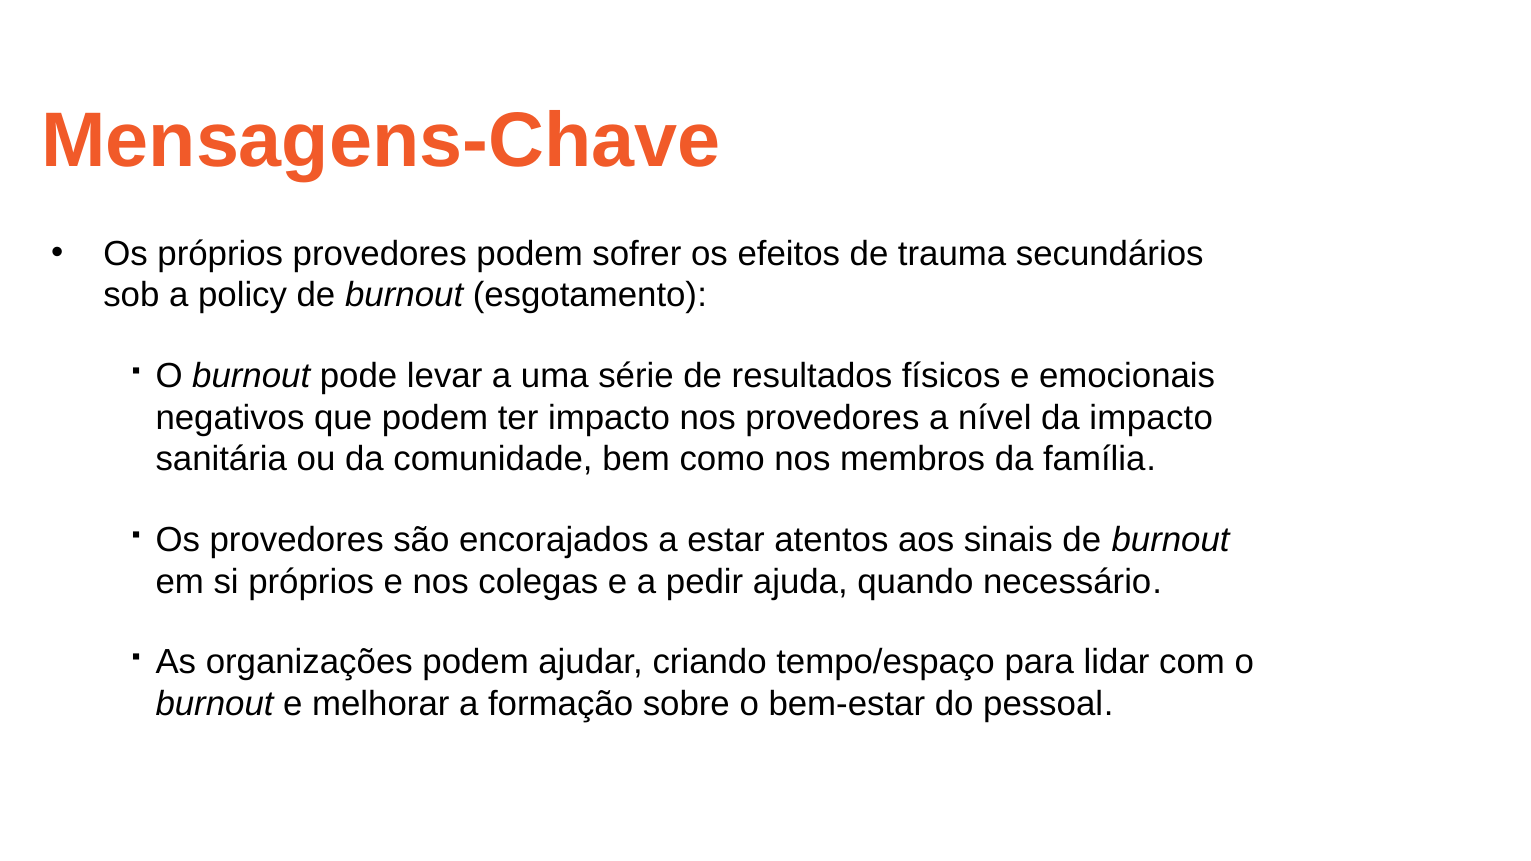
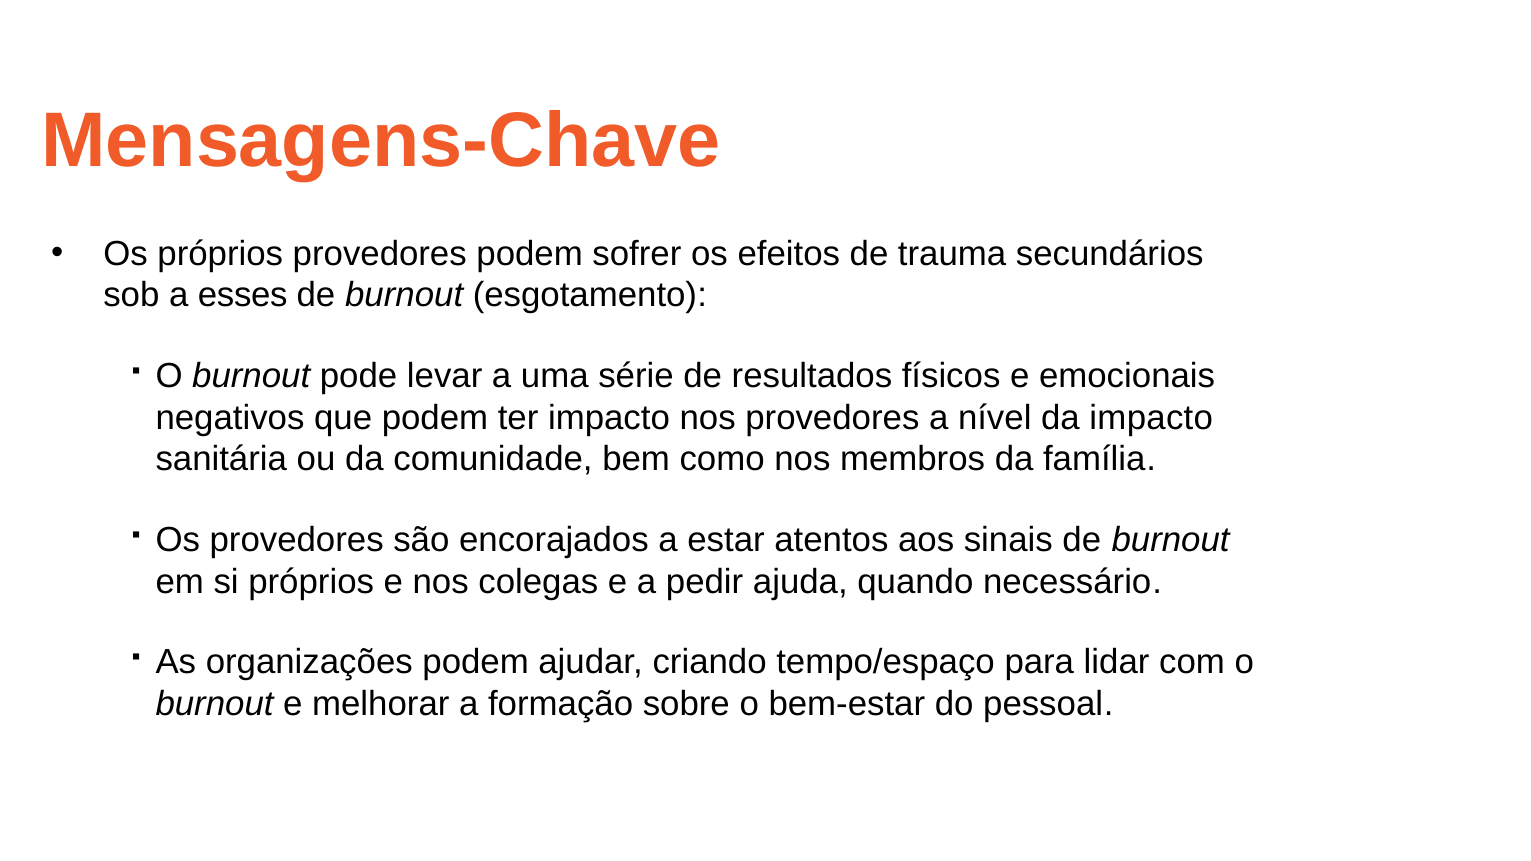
policy: policy -> esses (243, 295)
